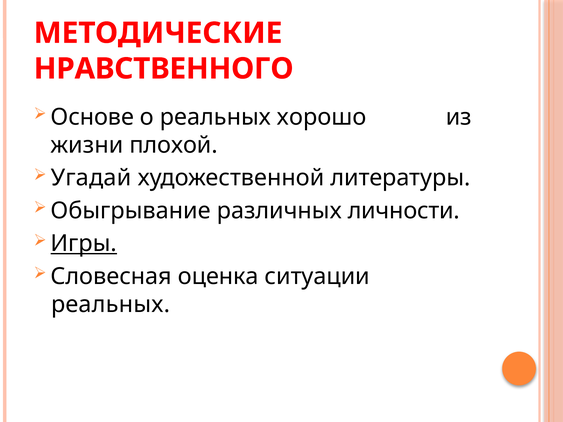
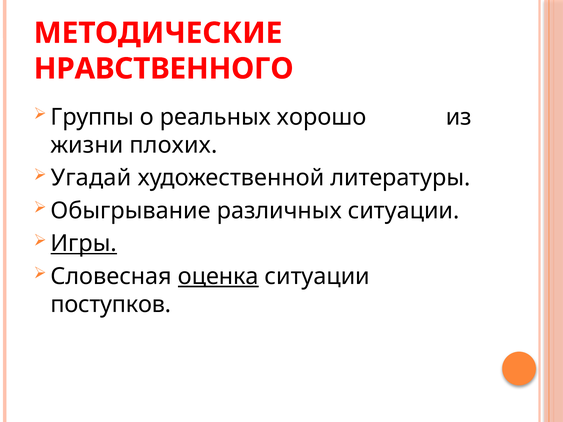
Основе: Основе -> Группы (92, 117)
плохой: плохой -> плохих (173, 145)
различных личности: личности -> ситуации (404, 211)
оценка underline: none -> present (218, 277)
реальных: реальных -> поступков (111, 305)
